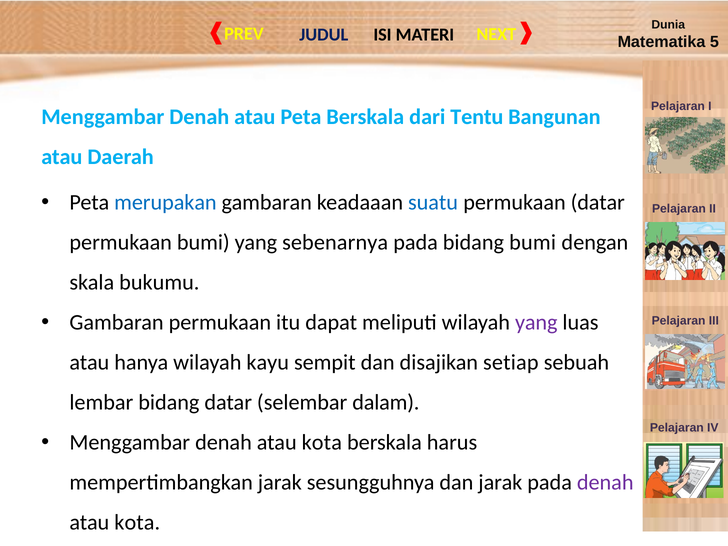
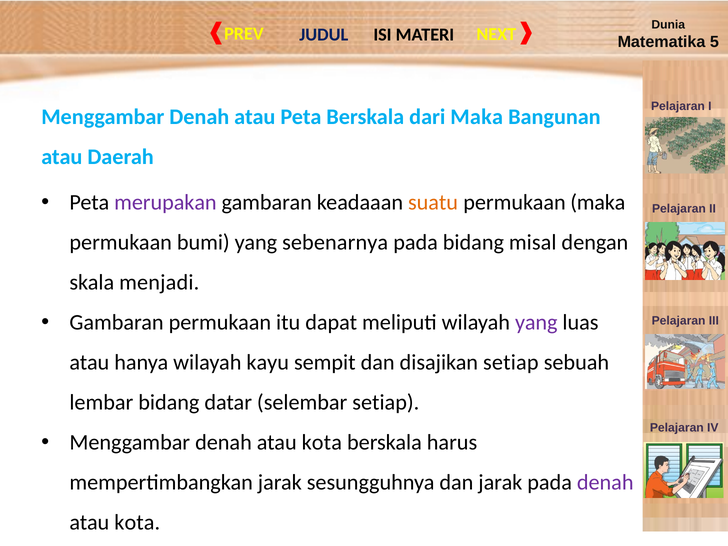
dari Tentu: Tentu -> Maka (477, 117)
merupakan colour: blue -> purple (165, 202)
suatu colour: blue -> orange (433, 202)
permukaan datar: datar -> maka (598, 202)
bidang bumi: bumi -> misal (533, 242)
bukumu: bukumu -> menjadi (159, 282)
selembar dalam: dalam -> setiap (386, 402)
